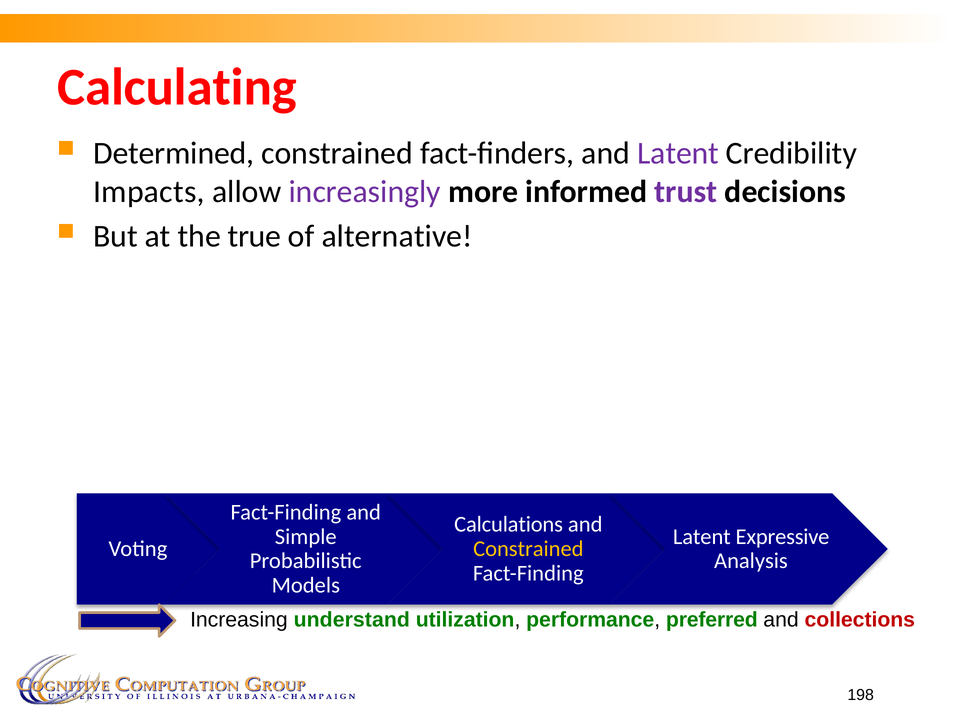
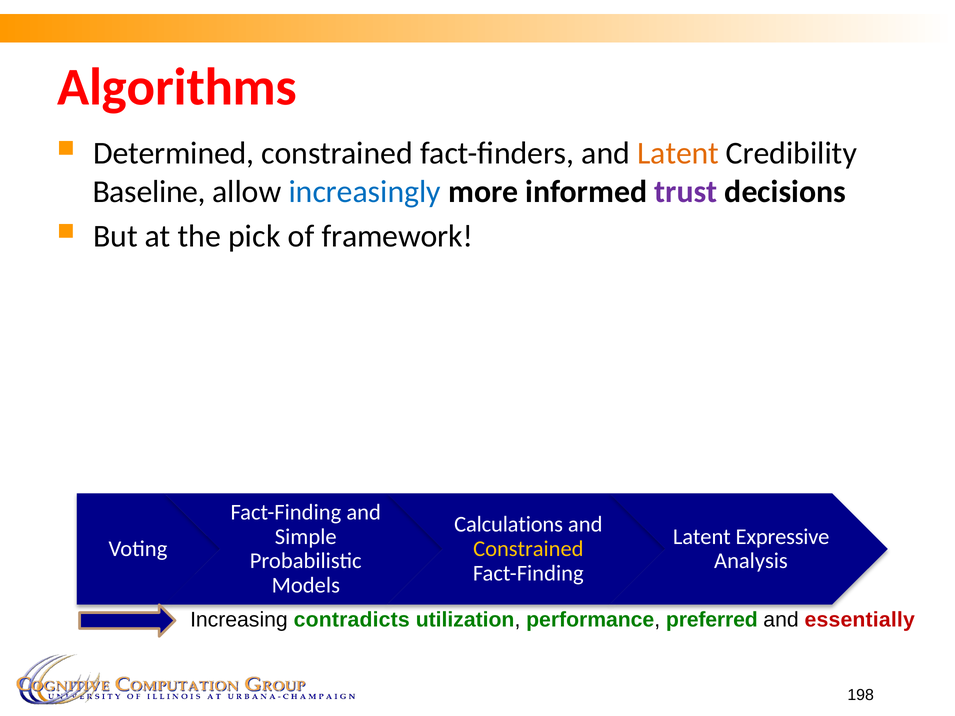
Calculating: Calculating -> Algorithms (177, 87)
Latent colour: purple -> orange (678, 153)
Impacts: Impacts -> Baseline (149, 192)
increasingly colour: purple -> blue (365, 192)
true: true -> pick (254, 236)
alternative: alternative -> framework (397, 236)
understand: understand -> contradicts (352, 620)
collections: collections -> essentially (860, 620)
